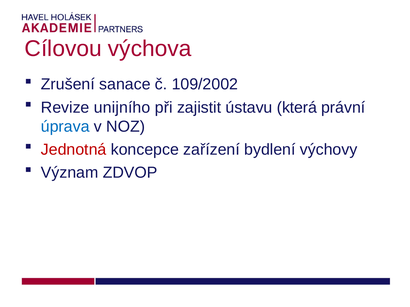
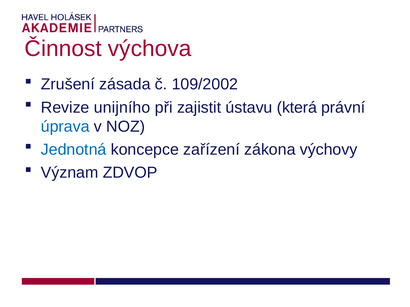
Cílovou: Cílovou -> Činnost (63, 49)
sanace: sanace -> zásada (125, 84)
Jednotná colour: red -> blue (74, 150)
bydlení: bydlení -> zákona (270, 150)
